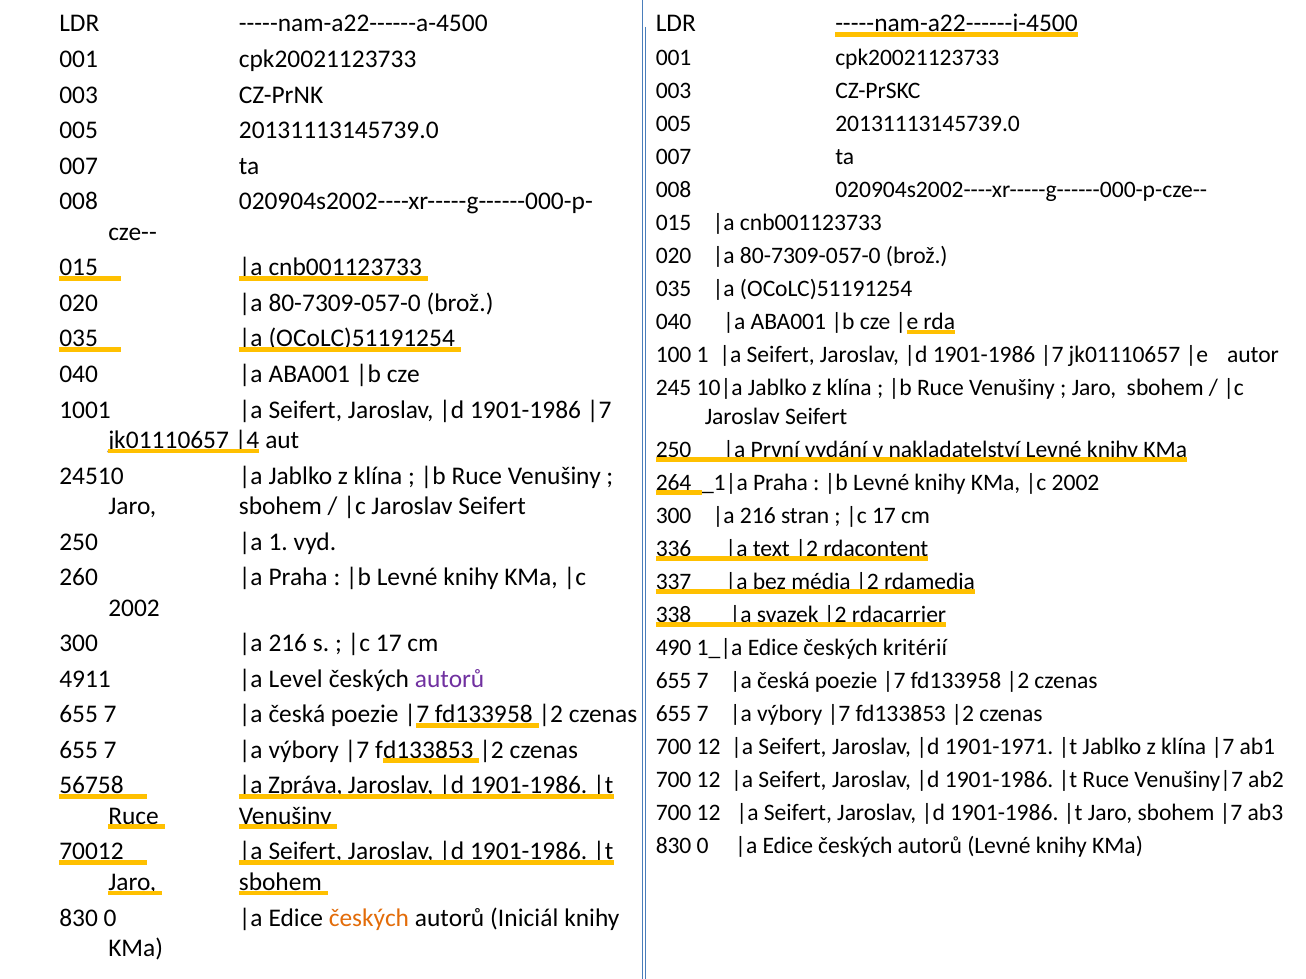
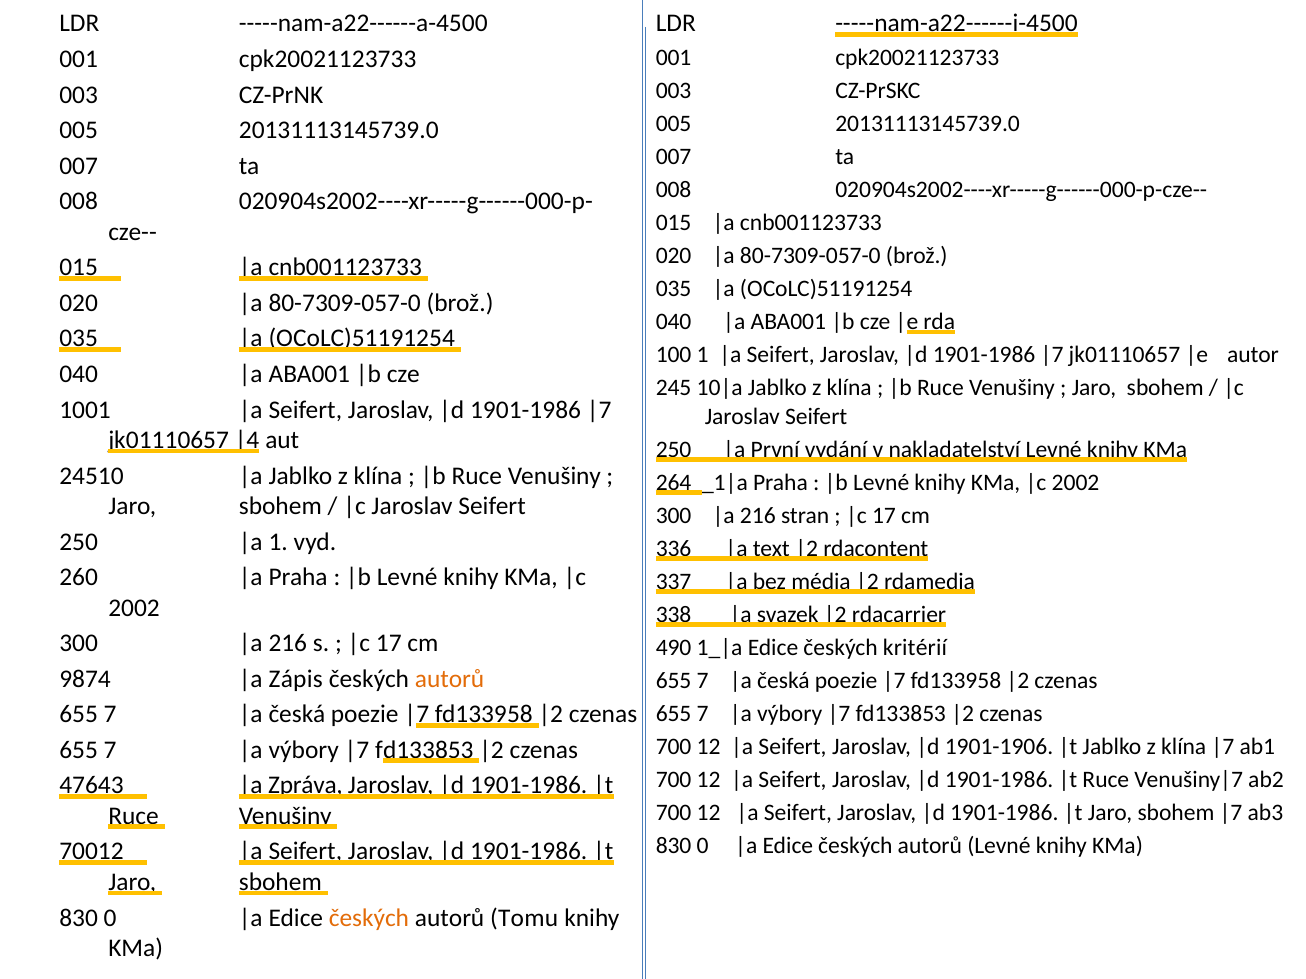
4911: 4911 -> 9874 (85, 679)
Level: Level -> Zápis (296, 679)
autorů colour: purple -> orange (450, 679)
1901-1971: 1901-1971 -> 1901-1906 (999, 747)
56758: 56758 -> 47643 (92, 786)
Iniciál: Iniciál -> Tomu (524, 918)
